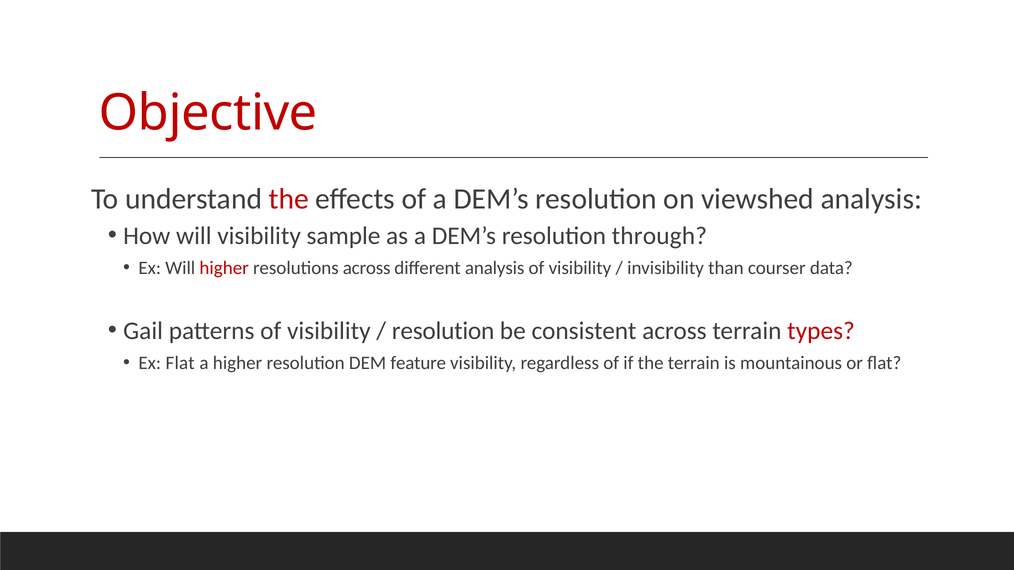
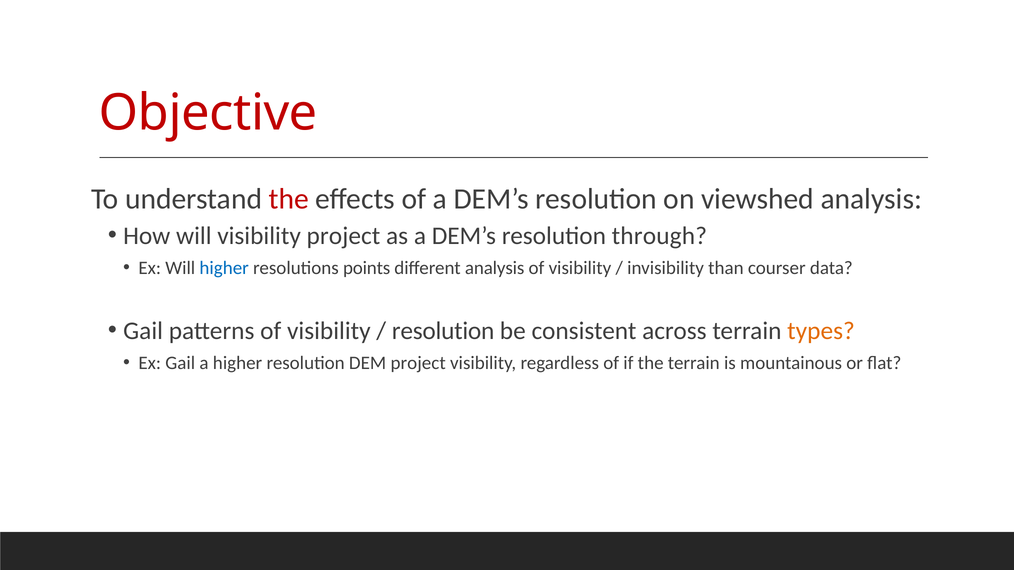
visibility sample: sample -> project (343, 236)
higher colour: red -> blue (224, 268)
resolutions across: across -> points (367, 268)
types colour: red -> orange (821, 331)
Ex Flat: Flat -> Gail (180, 363)
DEM feature: feature -> project (418, 363)
